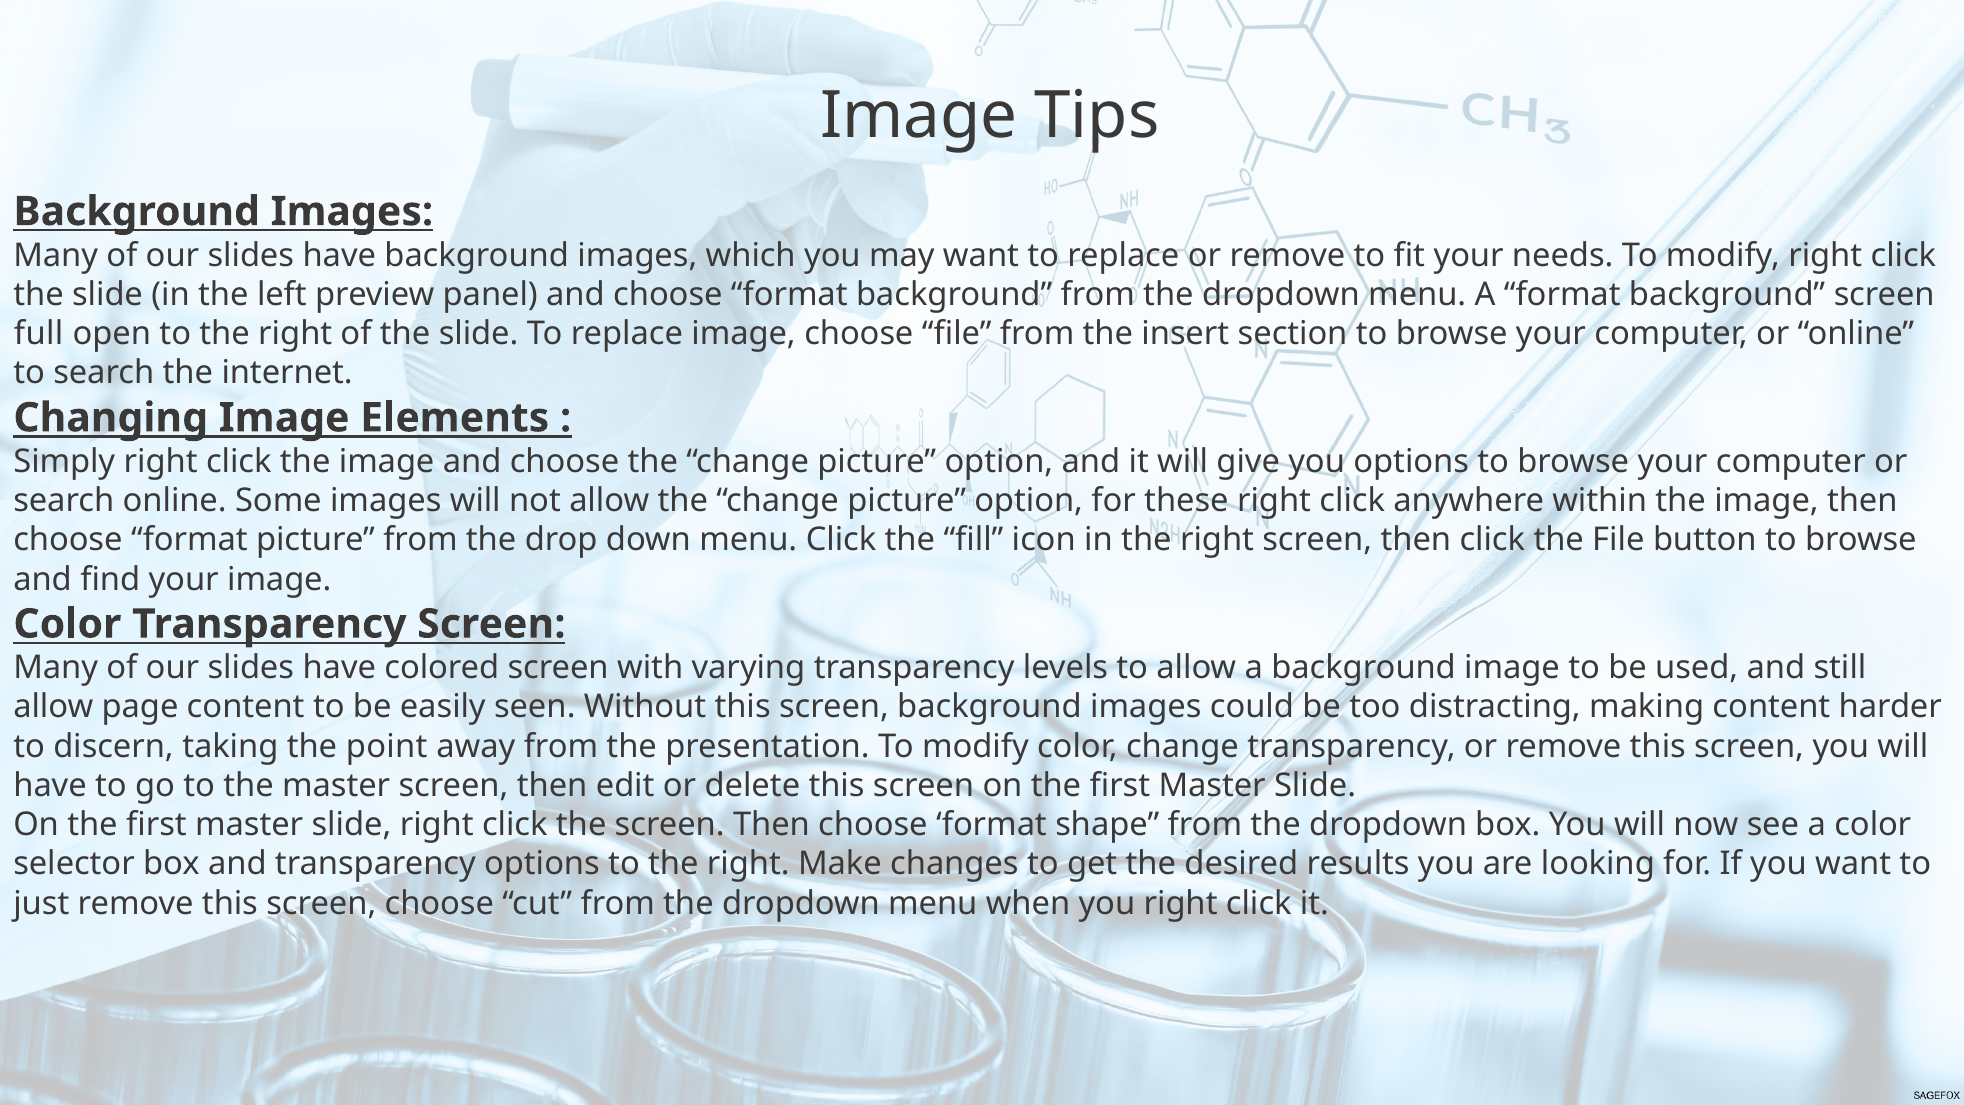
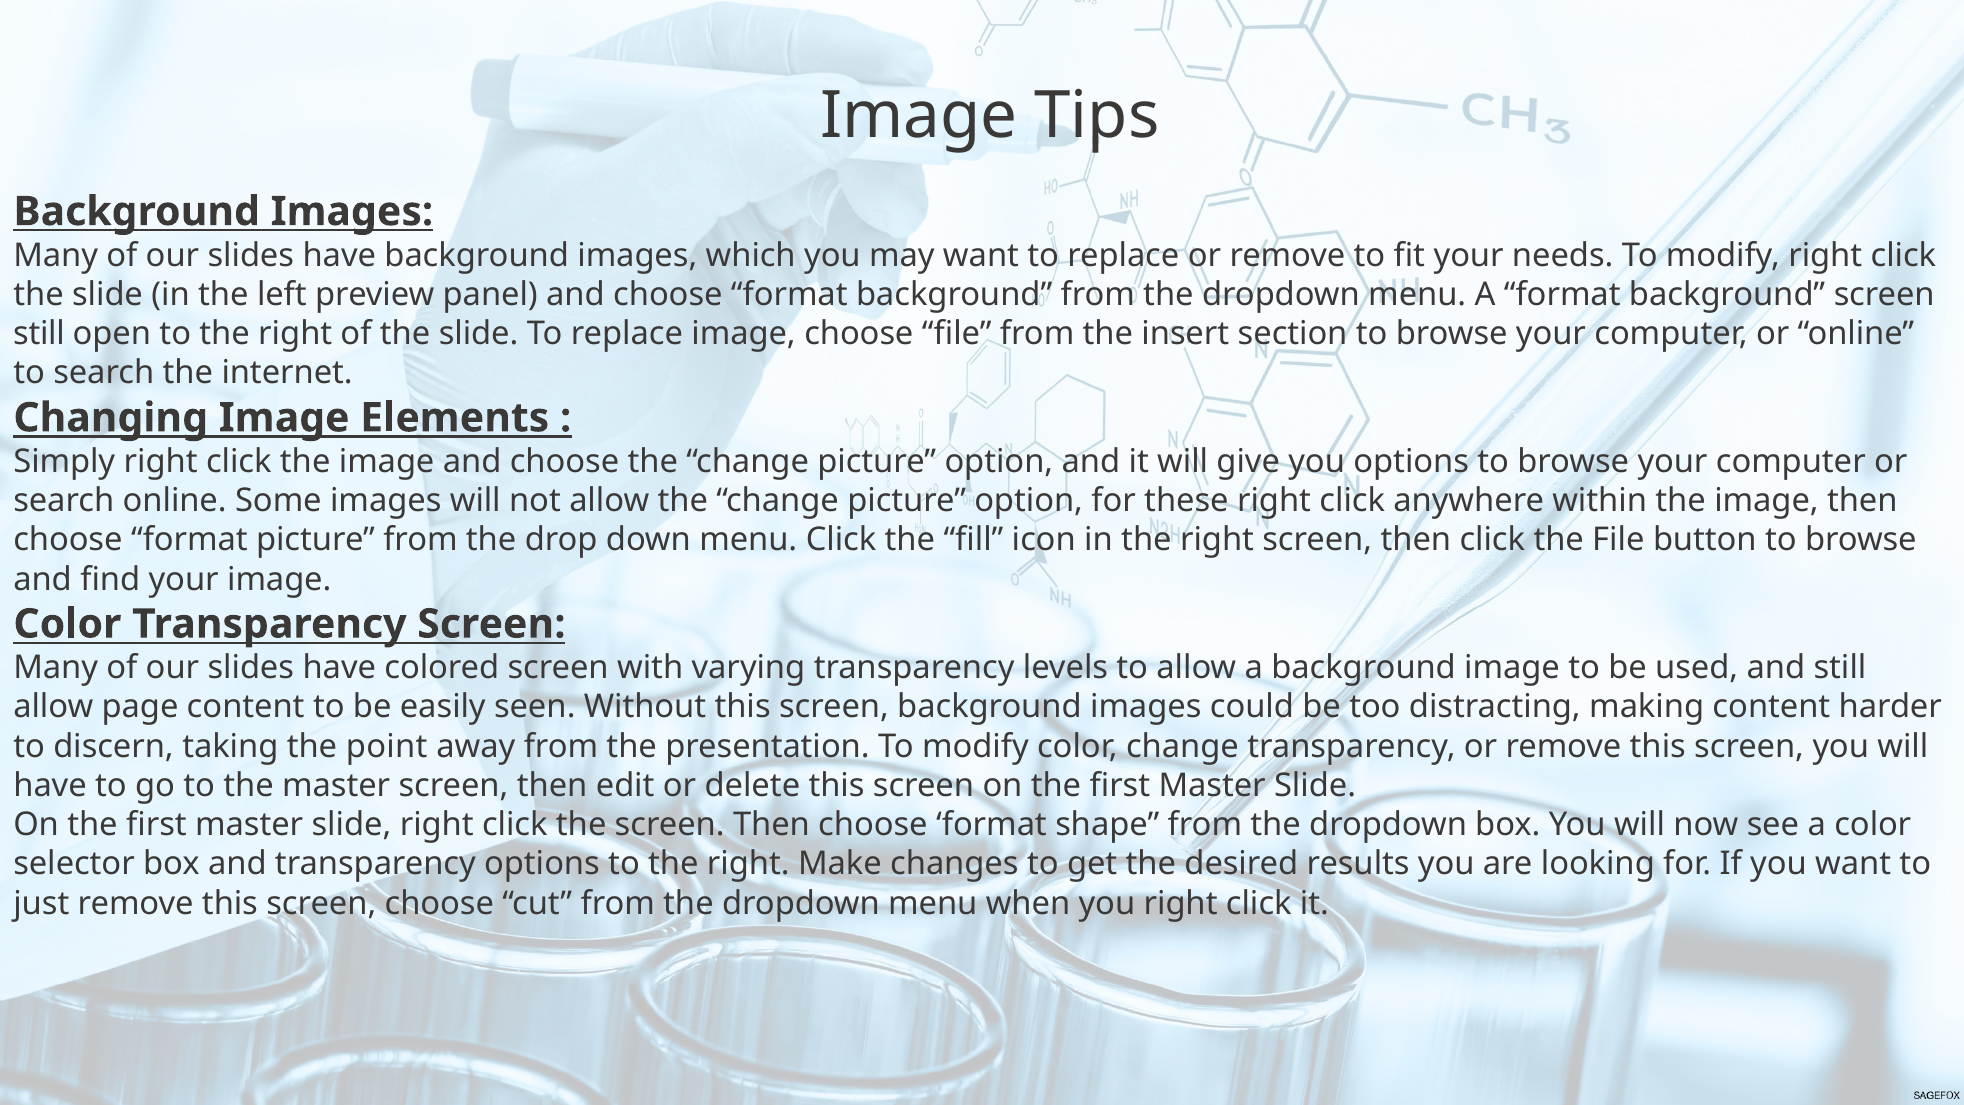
full: full -> still (39, 334)
